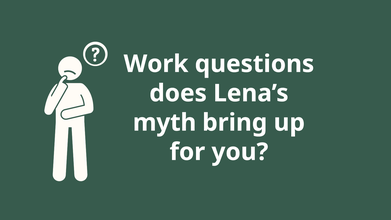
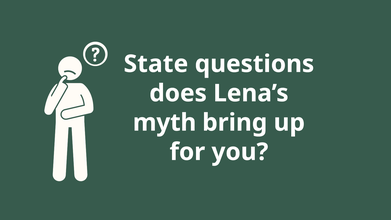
Work: Work -> State (156, 64)
